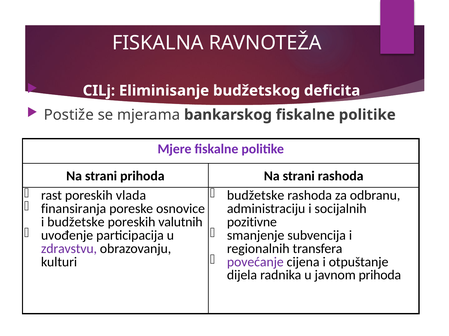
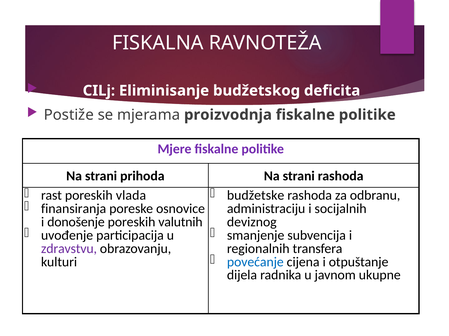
bankarskog: bankarskog -> proizvodnja (228, 115)
i budžetske: budžetske -> donošenje (76, 222)
pozitivne: pozitivne -> deviznog (252, 222)
povećanje colour: purple -> blue (255, 262)
javnom prihoda: prihoda -> ukupne (380, 276)
